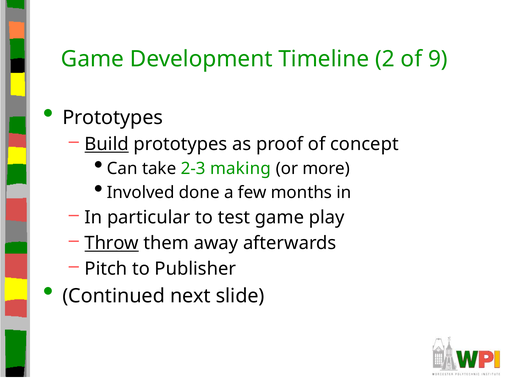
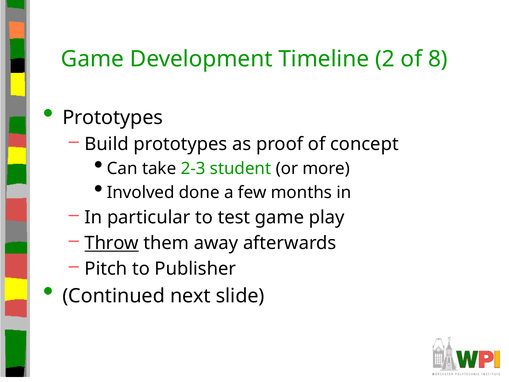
9: 9 -> 8 (438, 59)
Build underline: present -> none (107, 144)
making: making -> student (241, 169)
